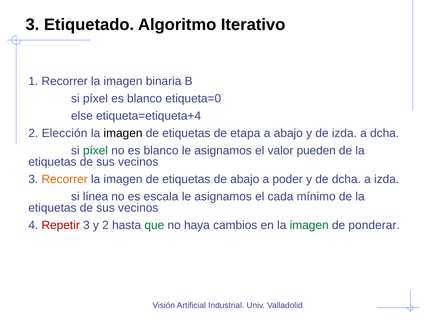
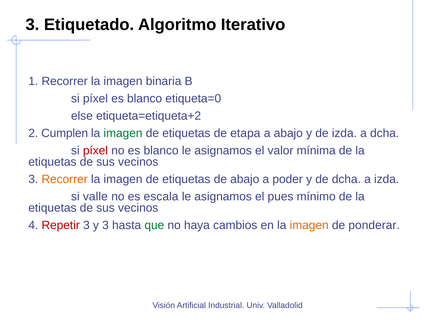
etiqueta=etiqueta+4: etiqueta=etiqueta+4 -> etiqueta=etiqueta+2 (149, 116)
Elección: Elección -> Cumplen (65, 133)
imagen colour: black -> green (123, 133)
píxel colour: green -> red (95, 151)
pueden: pueden -> mínima (316, 151)
línea: línea -> valle (95, 197)
cada: cada -> pues (281, 197)
y 2: 2 -> 3 (106, 225)
imagen colour: green -> orange (309, 225)
